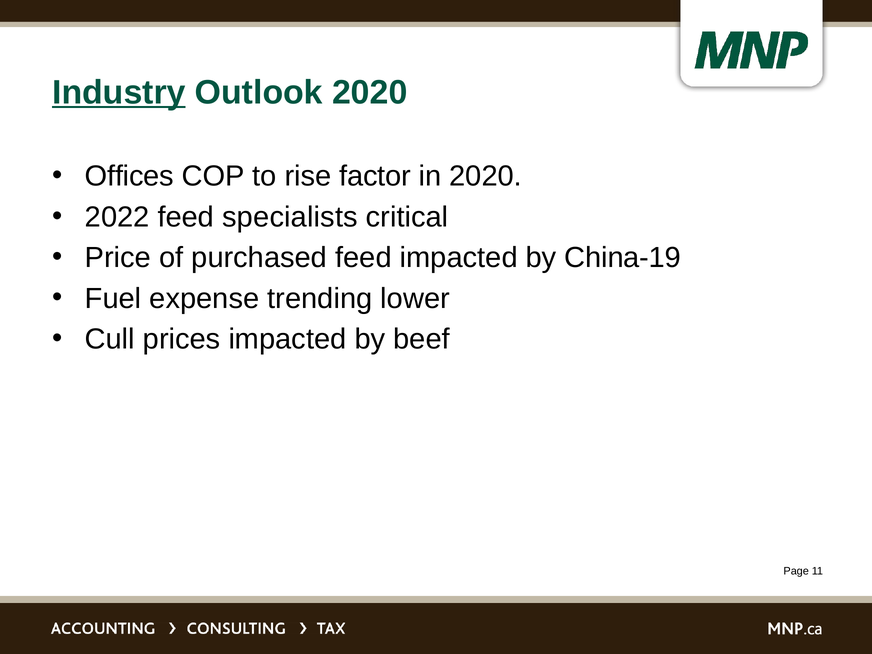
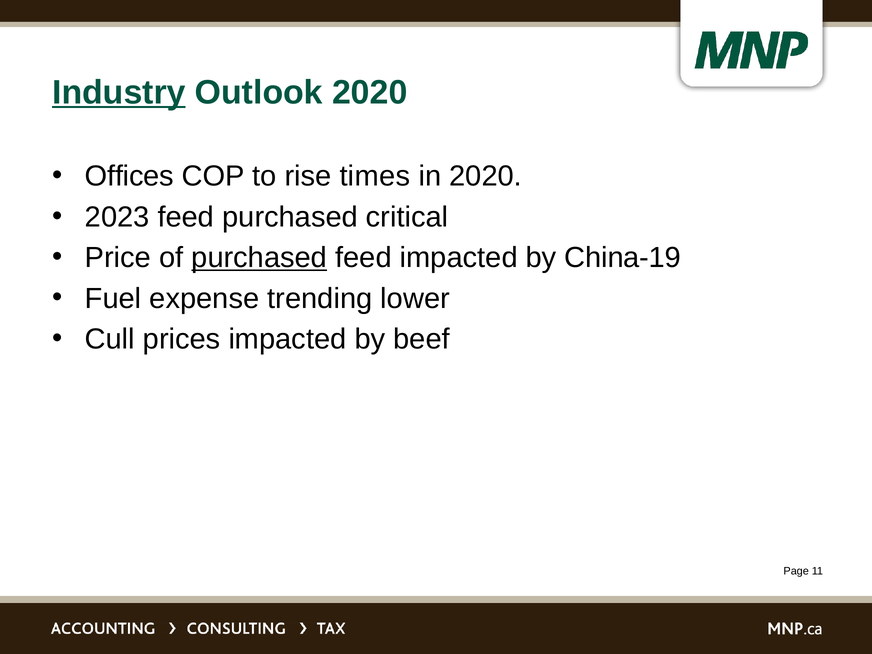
factor: factor -> times (375, 176)
2022: 2022 -> 2023 (117, 217)
feed specialists: specialists -> purchased (290, 217)
purchased underline: none -> present (259, 258)
